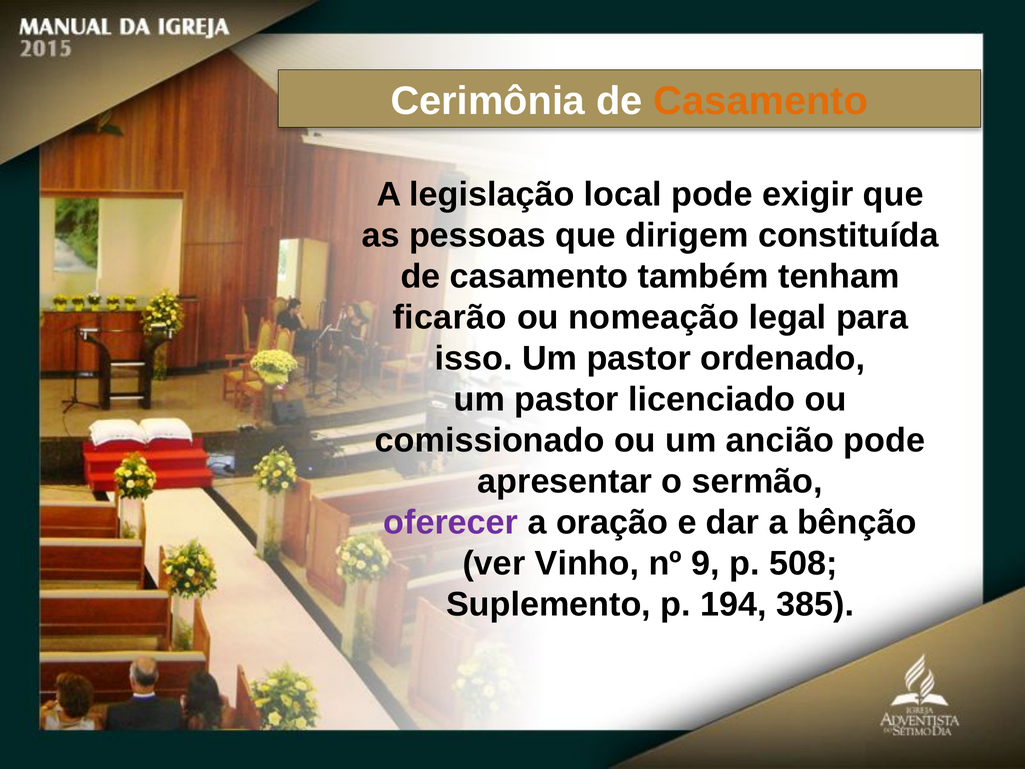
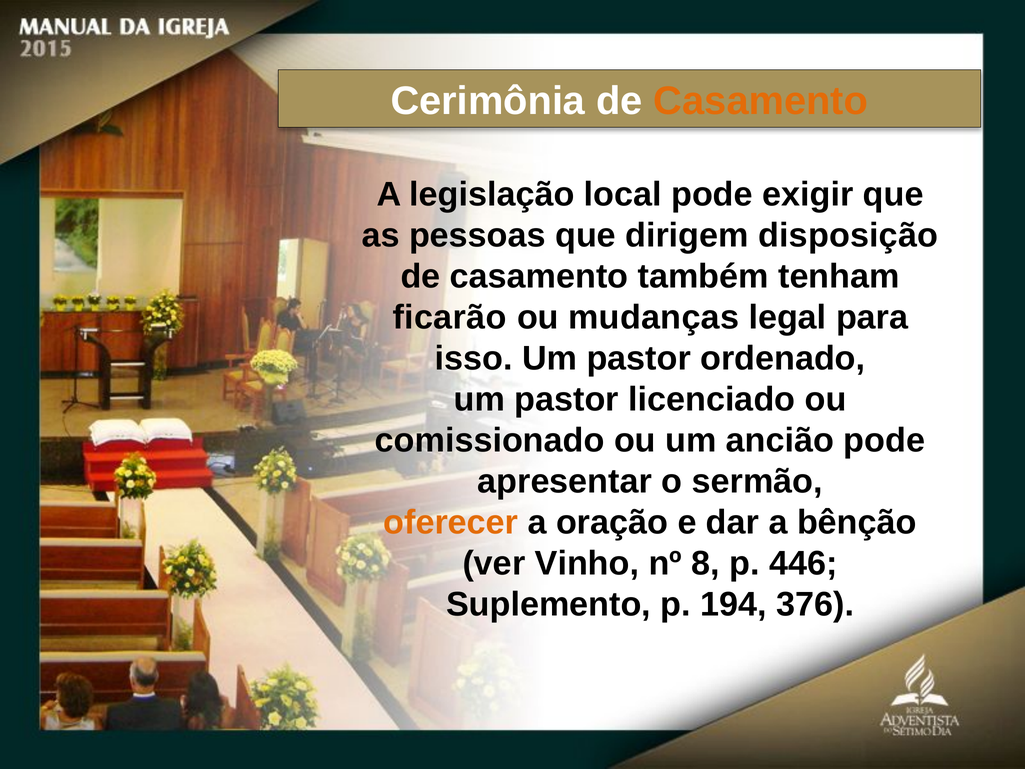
constituída: constituída -> disposição (848, 235)
nomeação: nomeação -> mudanças (654, 317)
oferecer colour: purple -> orange (451, 522)
9: 9 -> 8 (706, 563)
508: 508 -> 446 (803, 563)
385: 385 -> 376 (815, 604)
